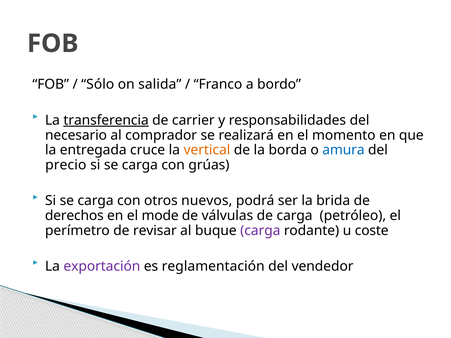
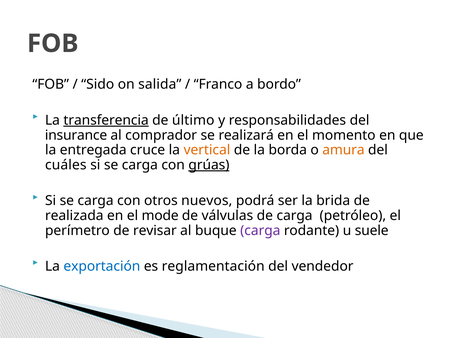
Sólo: Sólo -> Sido (98, 85)
carrier: carrier -> último (193, 120)
necesario: necesario -> insurance (76, 135)
amura colour: blue -> orange (343, 150)
precio: precio -> cuáles (66, 165)
grúas underline: none -> present (209, 165)
derechos: derechos -> realizada (74, 216)
coste: coste -> suele (372, 231)
exportación colour: purple -> blue (102, 267)
